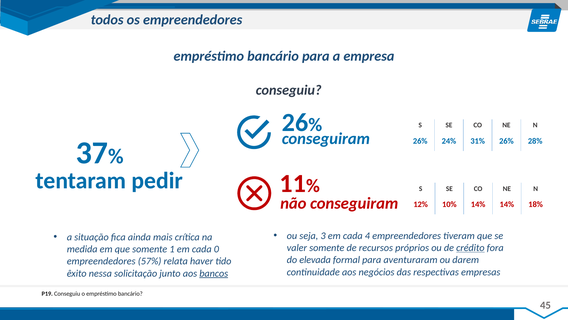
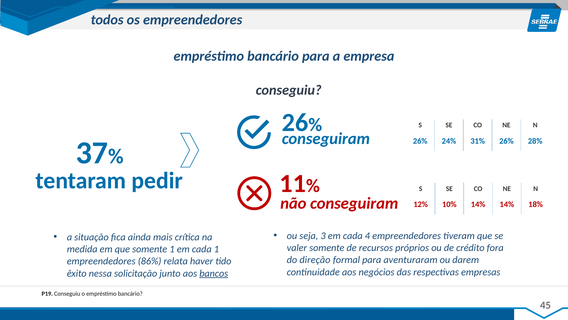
crédito underline: present -> none (470, 247)
cada 0: 0 -> 1 (216, 249)
elevada: elevada -> direção (315, 260)
57%: 57% -> 86% (150, 261)
